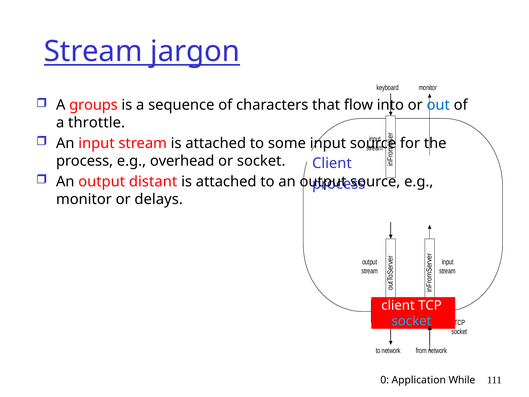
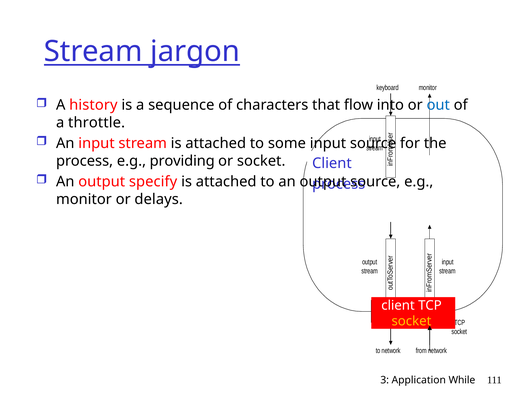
groups: groups -> history (93, 105)
overhead: overhead -> providing (182, 161)
distant: distant -> specify (153, 182)
socket colour: light blue -> yellow (411, 321)
0: 0 -> 3 (385, 380)
